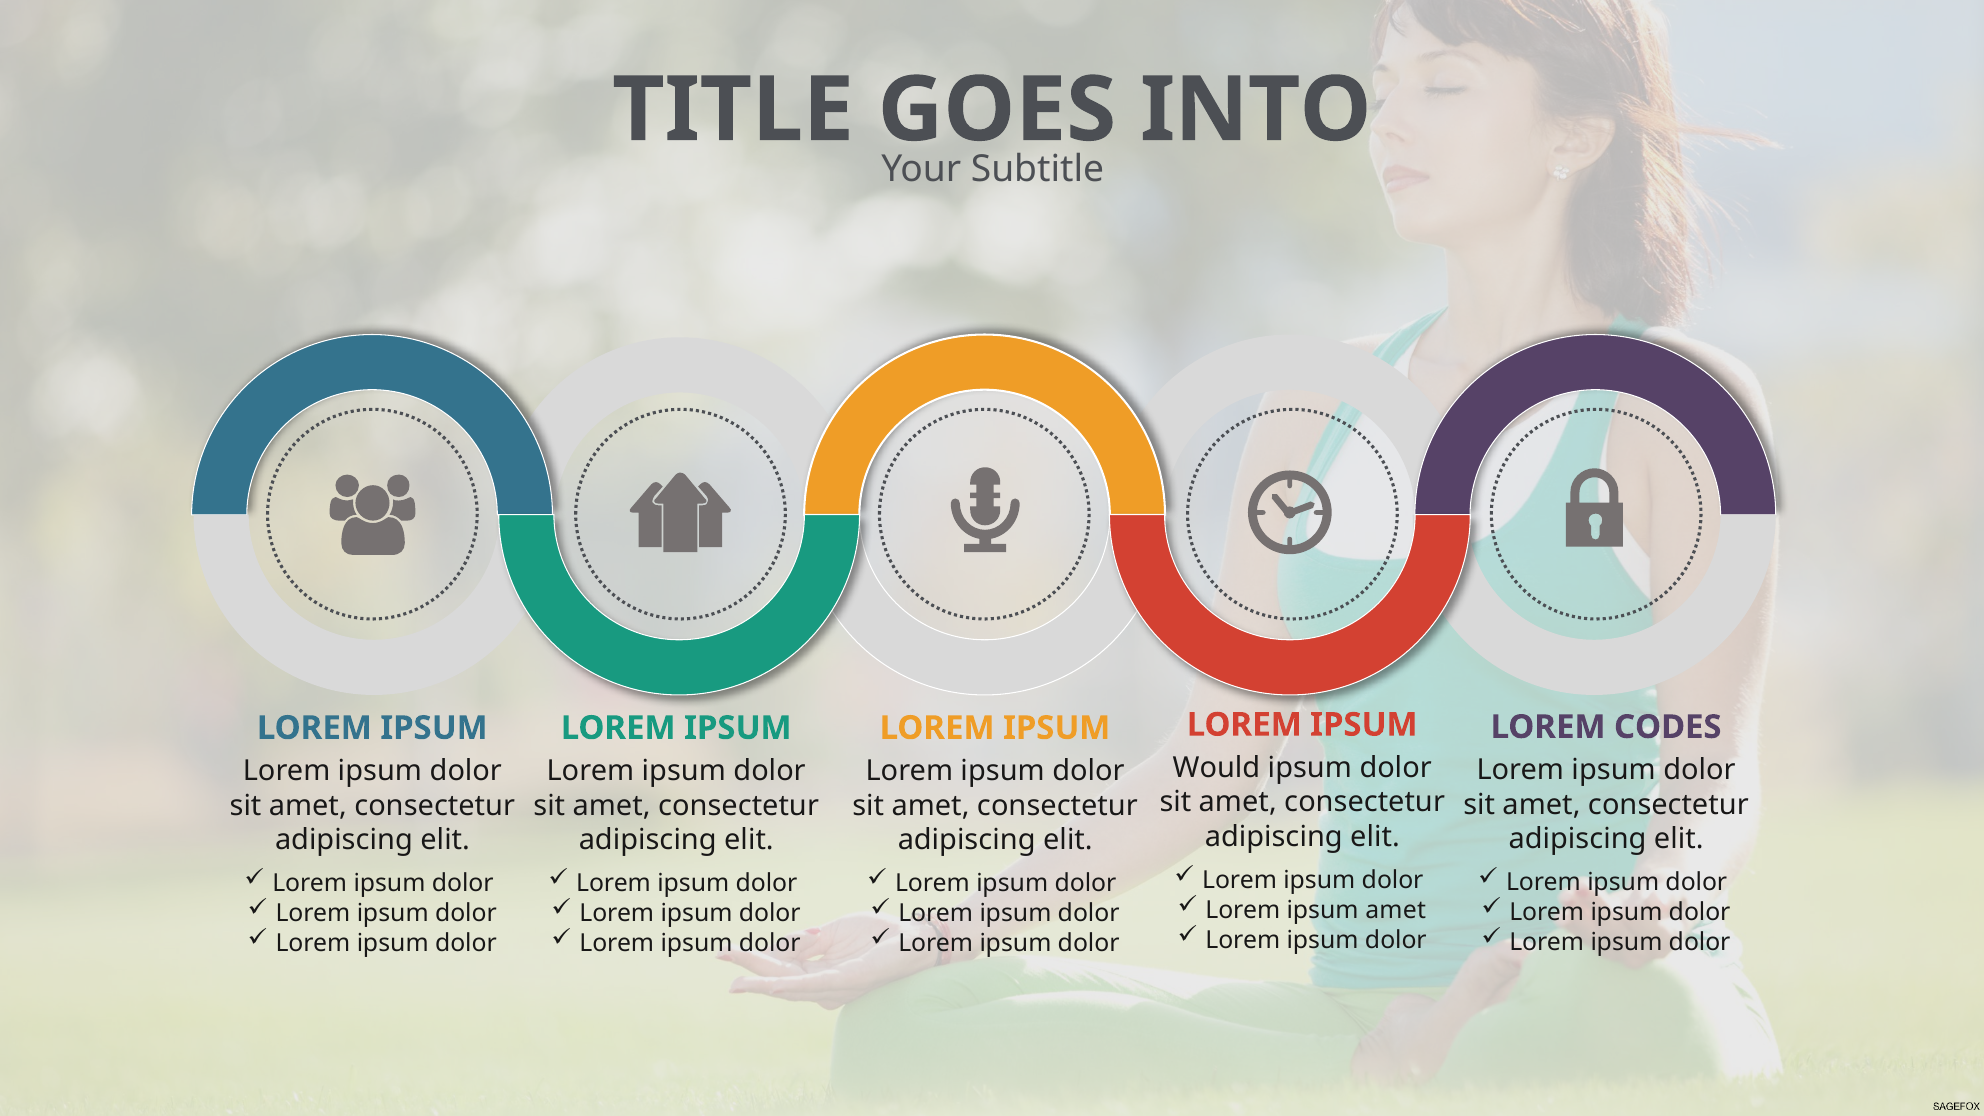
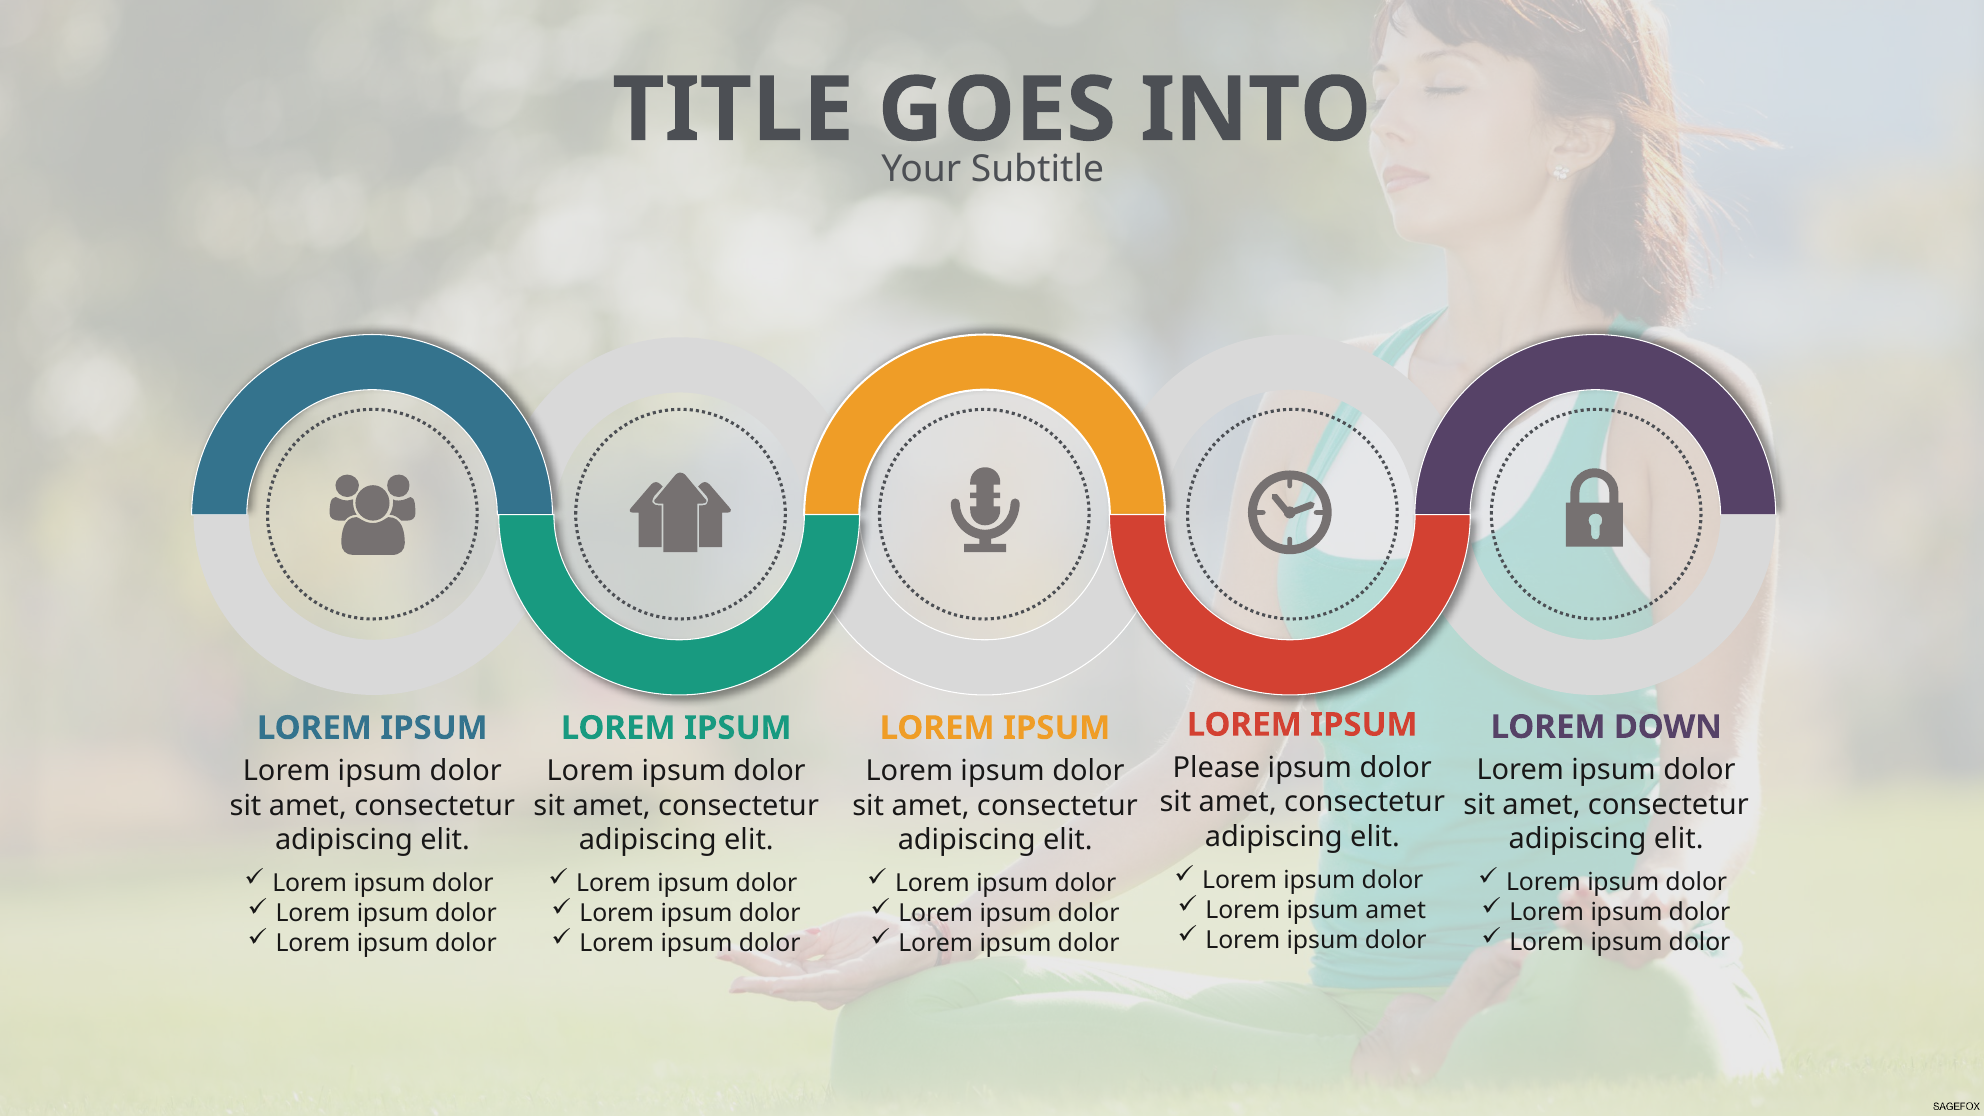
CODES: CODES -> DOWN (1668, 727)
Would: Would -> Please (1216, 767)
